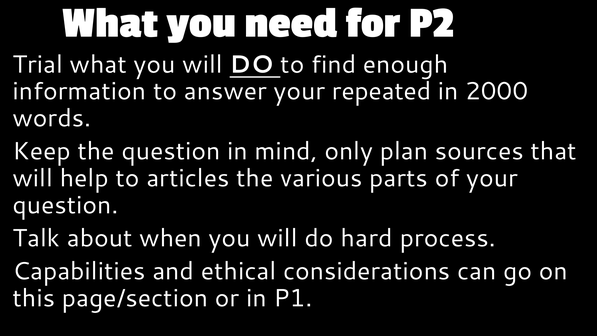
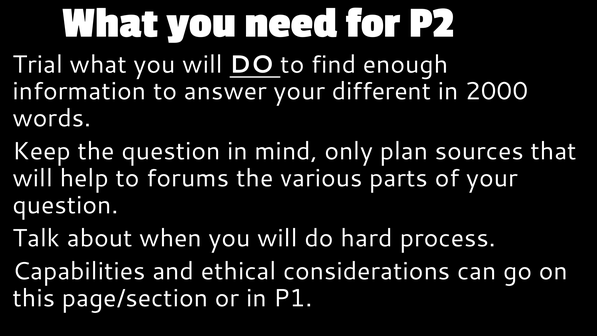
repeated: repeated -> different (382, 91)
articles: articles -> forums (188, 178)
